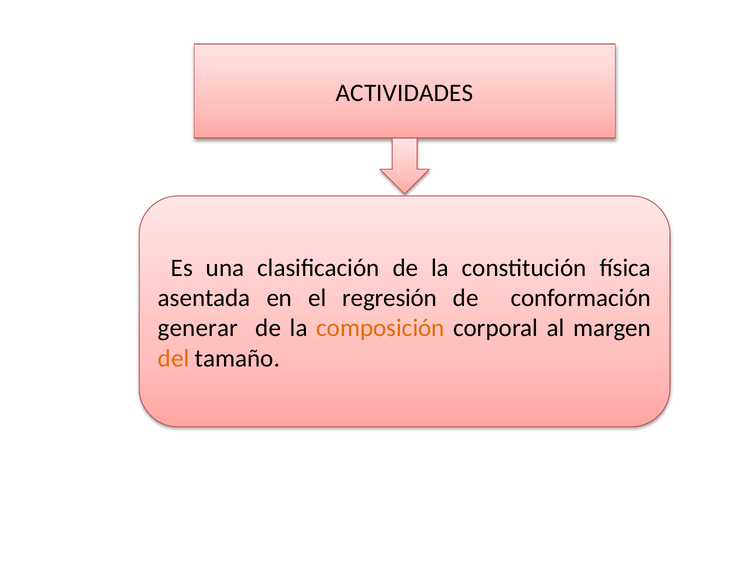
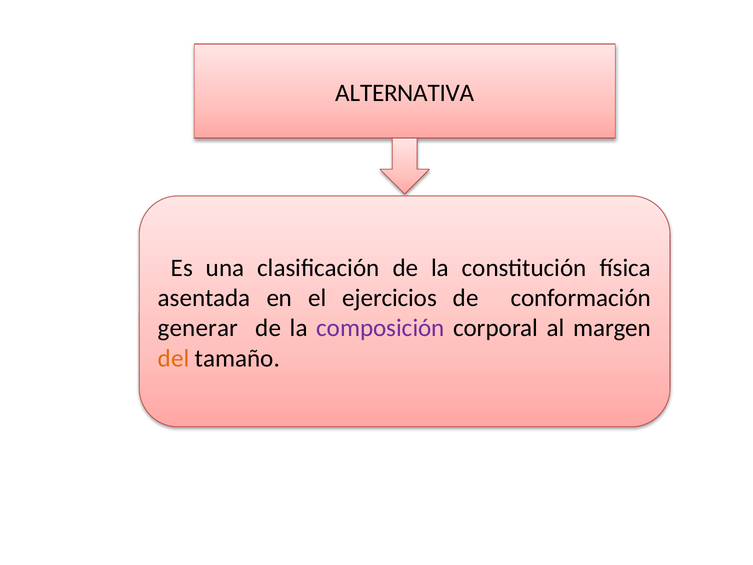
ACTIVIDADES: ACTIVIDADES -> ALTERNATIVA (405, 93)
regresión: regresión -> ejercicios (390, 298)
composición colour: orange -> purple (380, 328)
